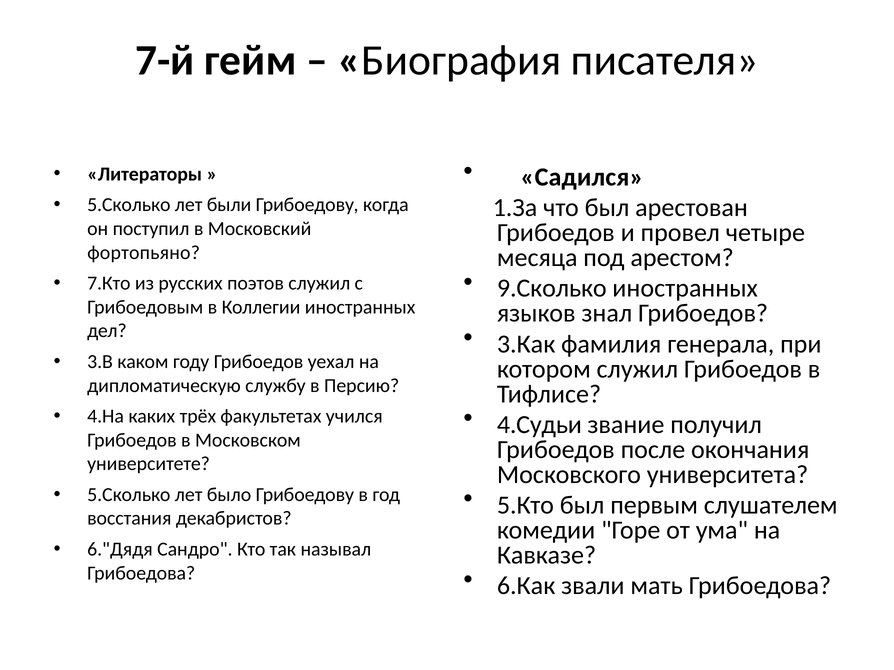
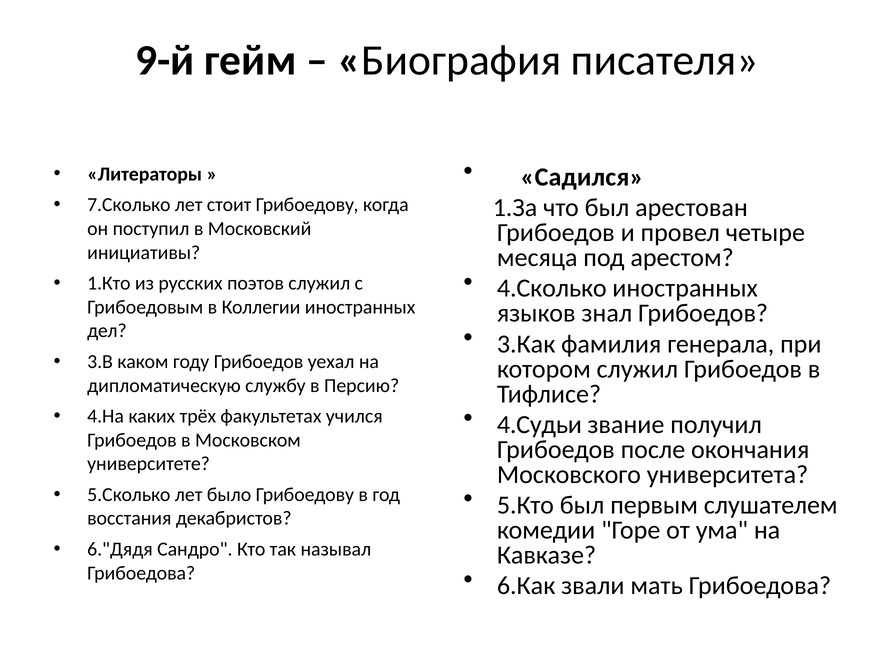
7-й: 7-й -> 9-й (165, 60)
5.Сколько: 5.Сколько -> 7.Сколько (129, 205)
были: были -> стоит (229, 205)
фортопьяно: фортопьяно -> инициативы (144, 253)
9.Сколько: 9.Сколько -> 4.Сколько (552, 289)
7.Кто: 7.Кто -> 1.Кто (109, 283)
